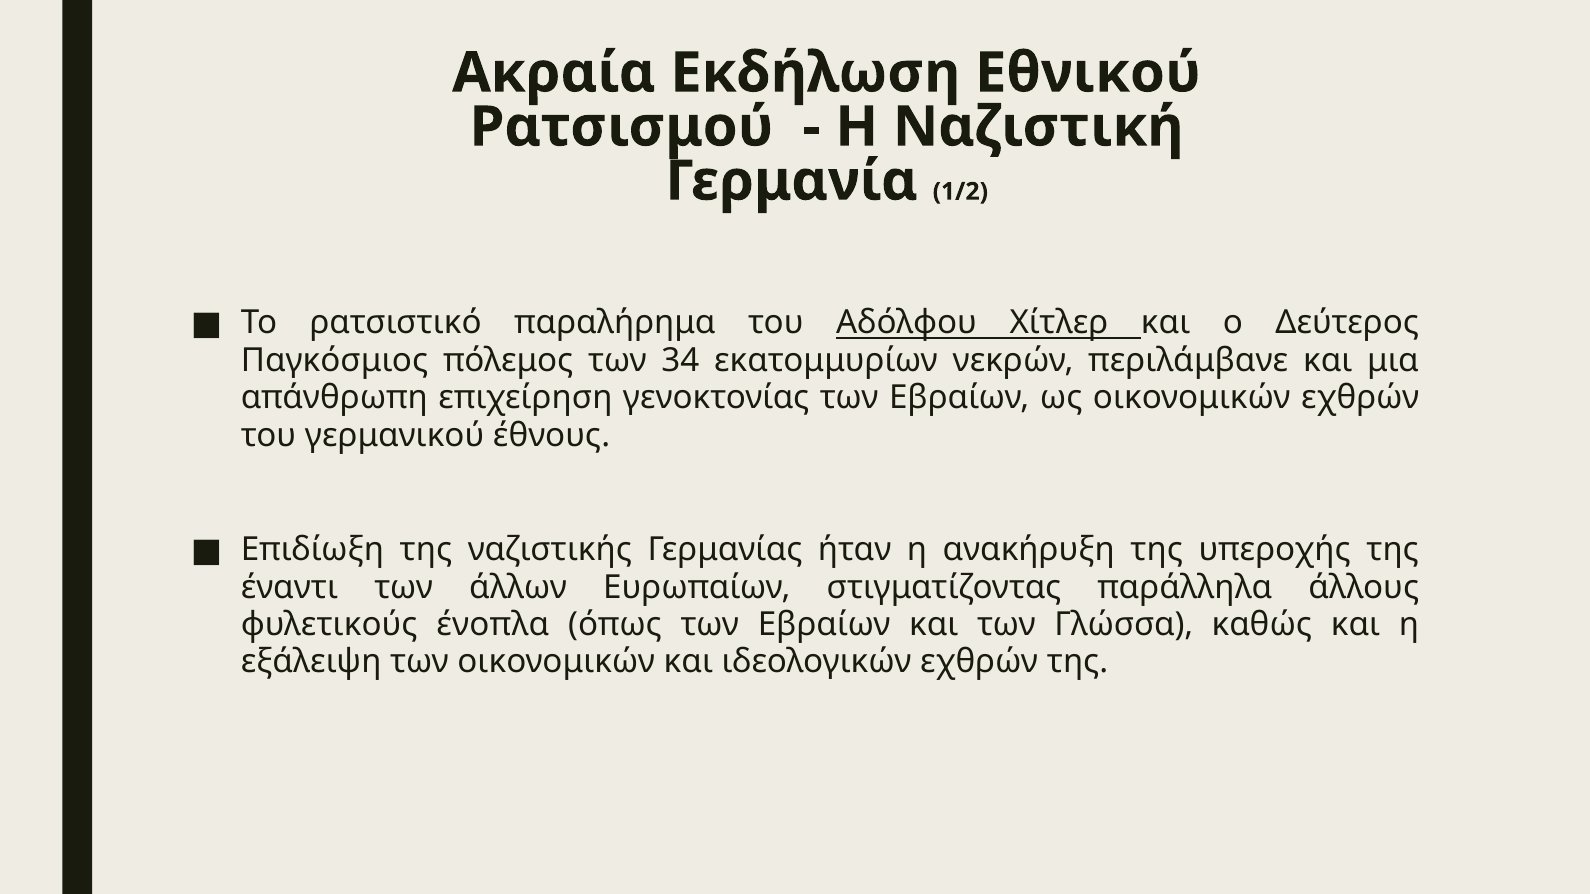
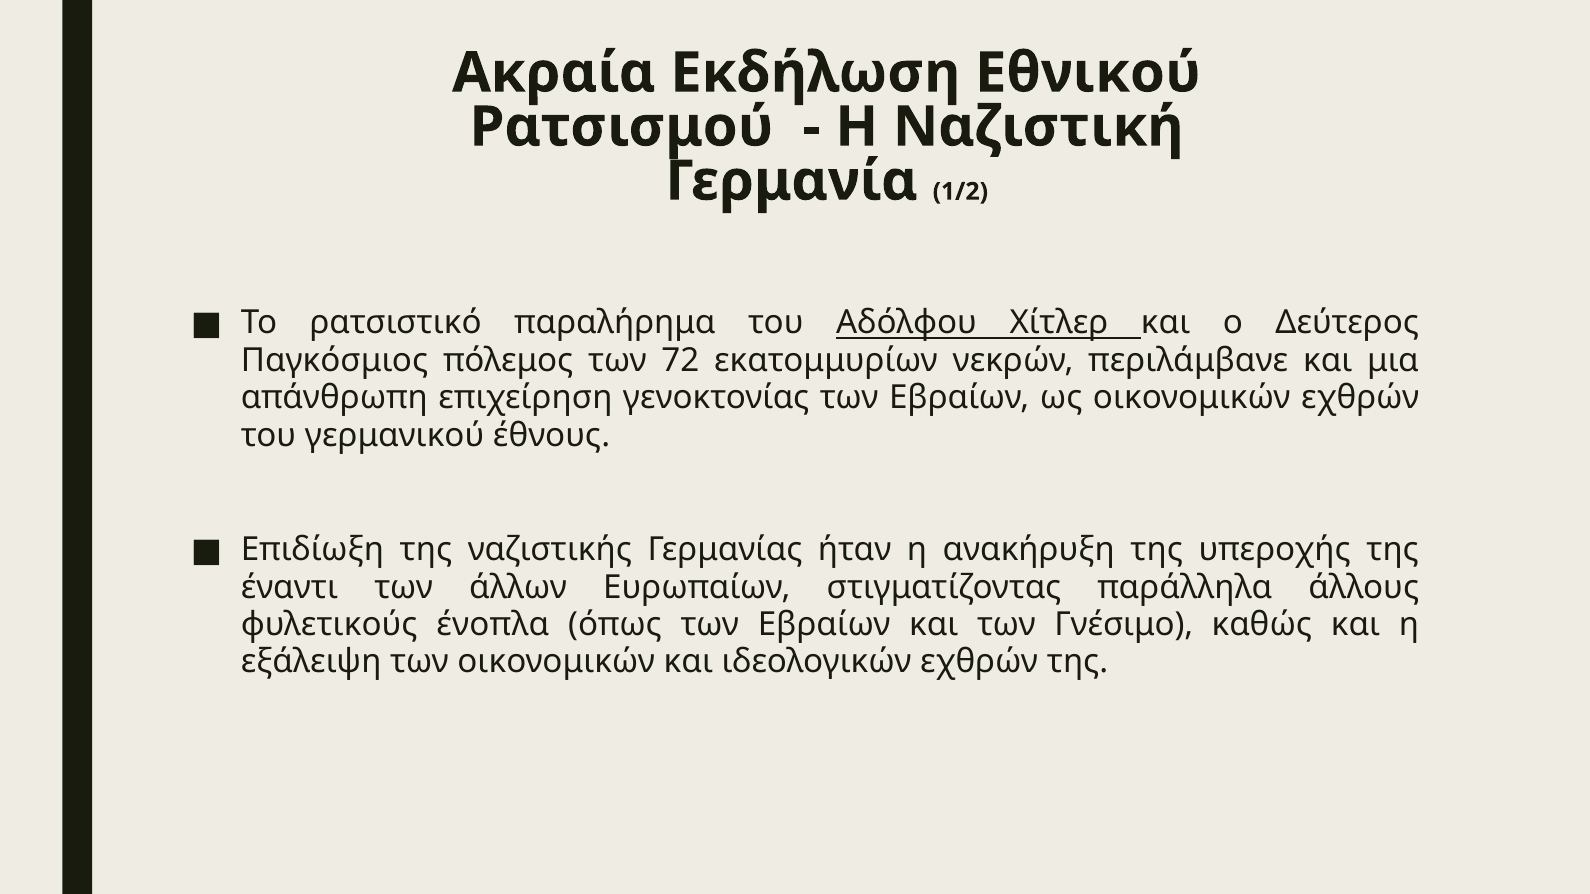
34: 34 -> 72 (680, 361)
Γλώσσα: Γλώσσα -> Γνέσιμο (1124, 625)
